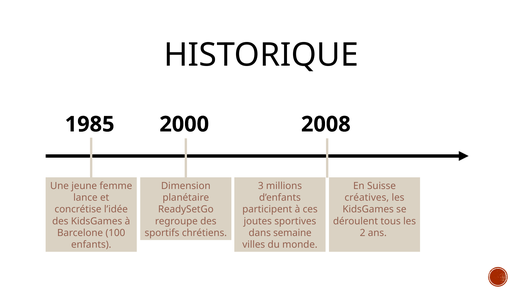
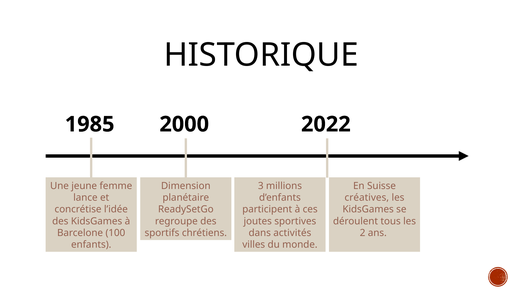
2008: 2008 -> 2022 (326, 124)
semaine: semaine -> activités (292, 233)
